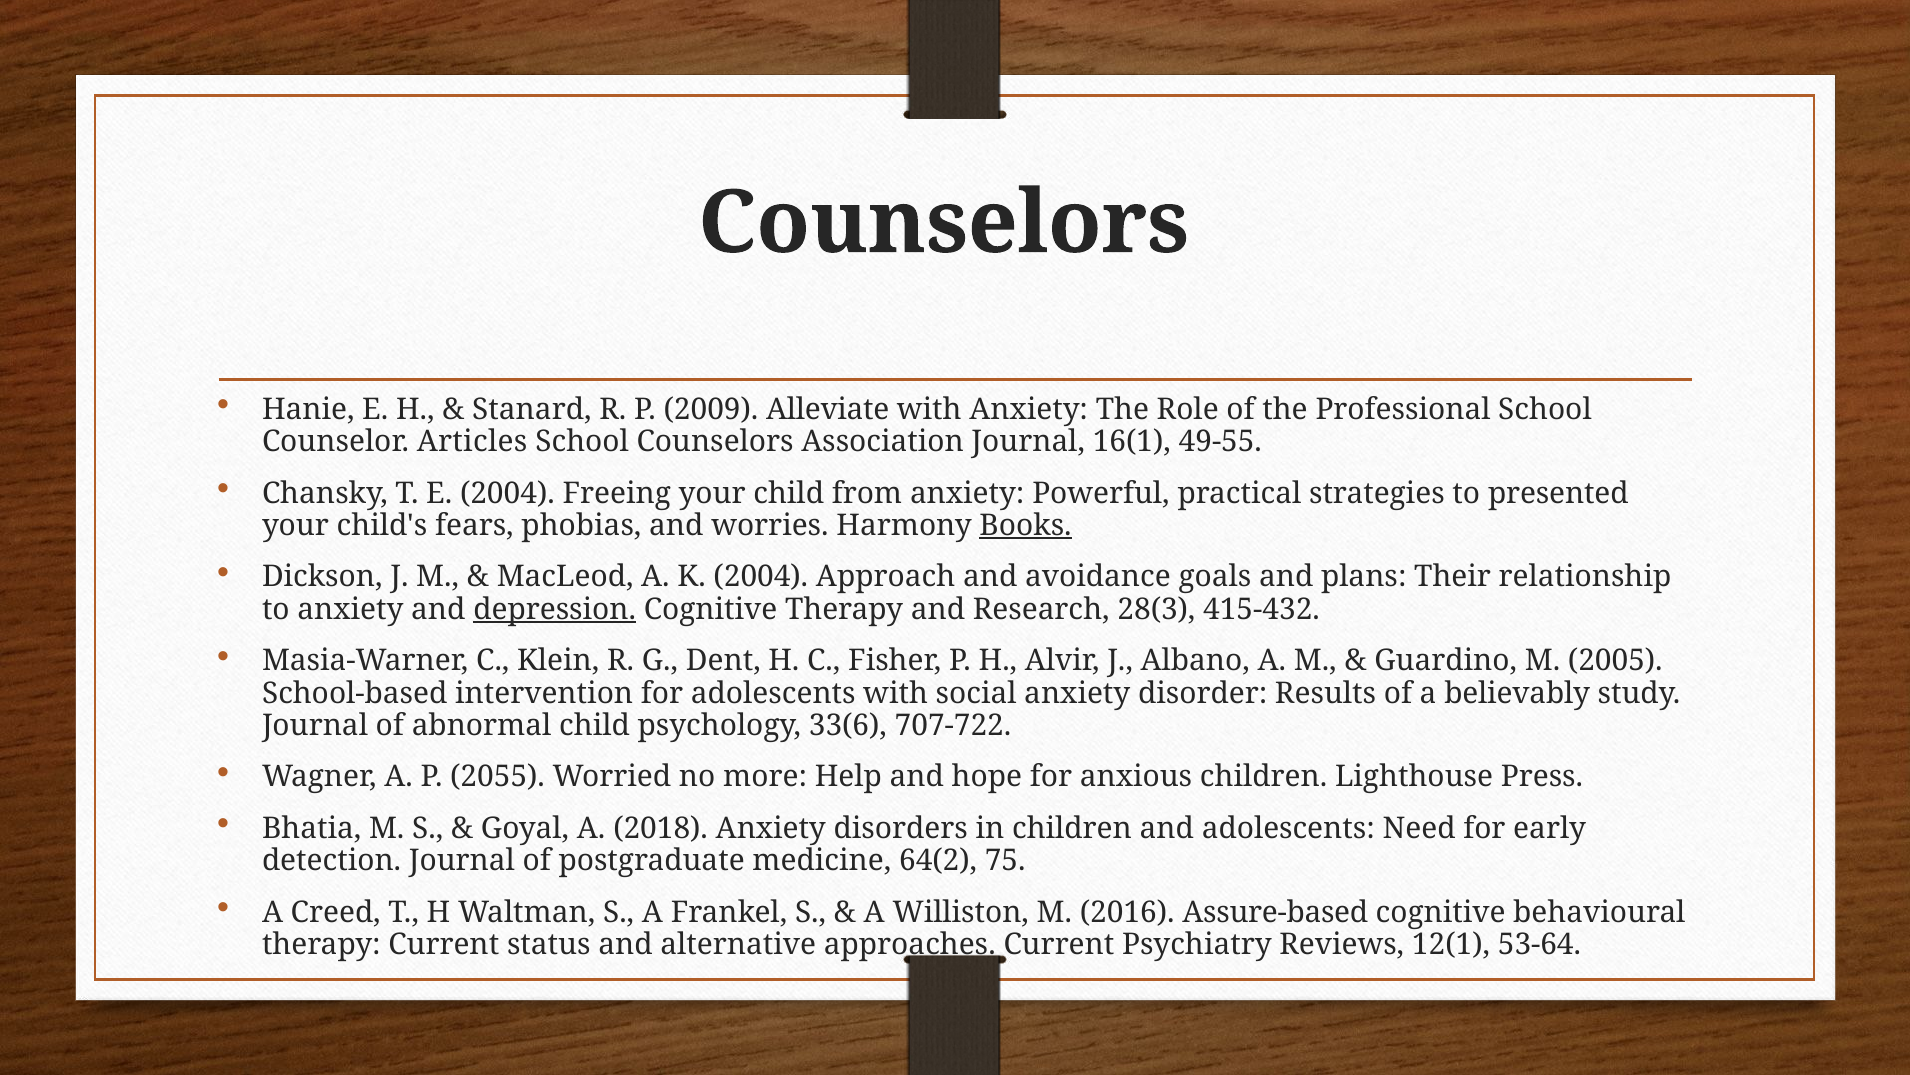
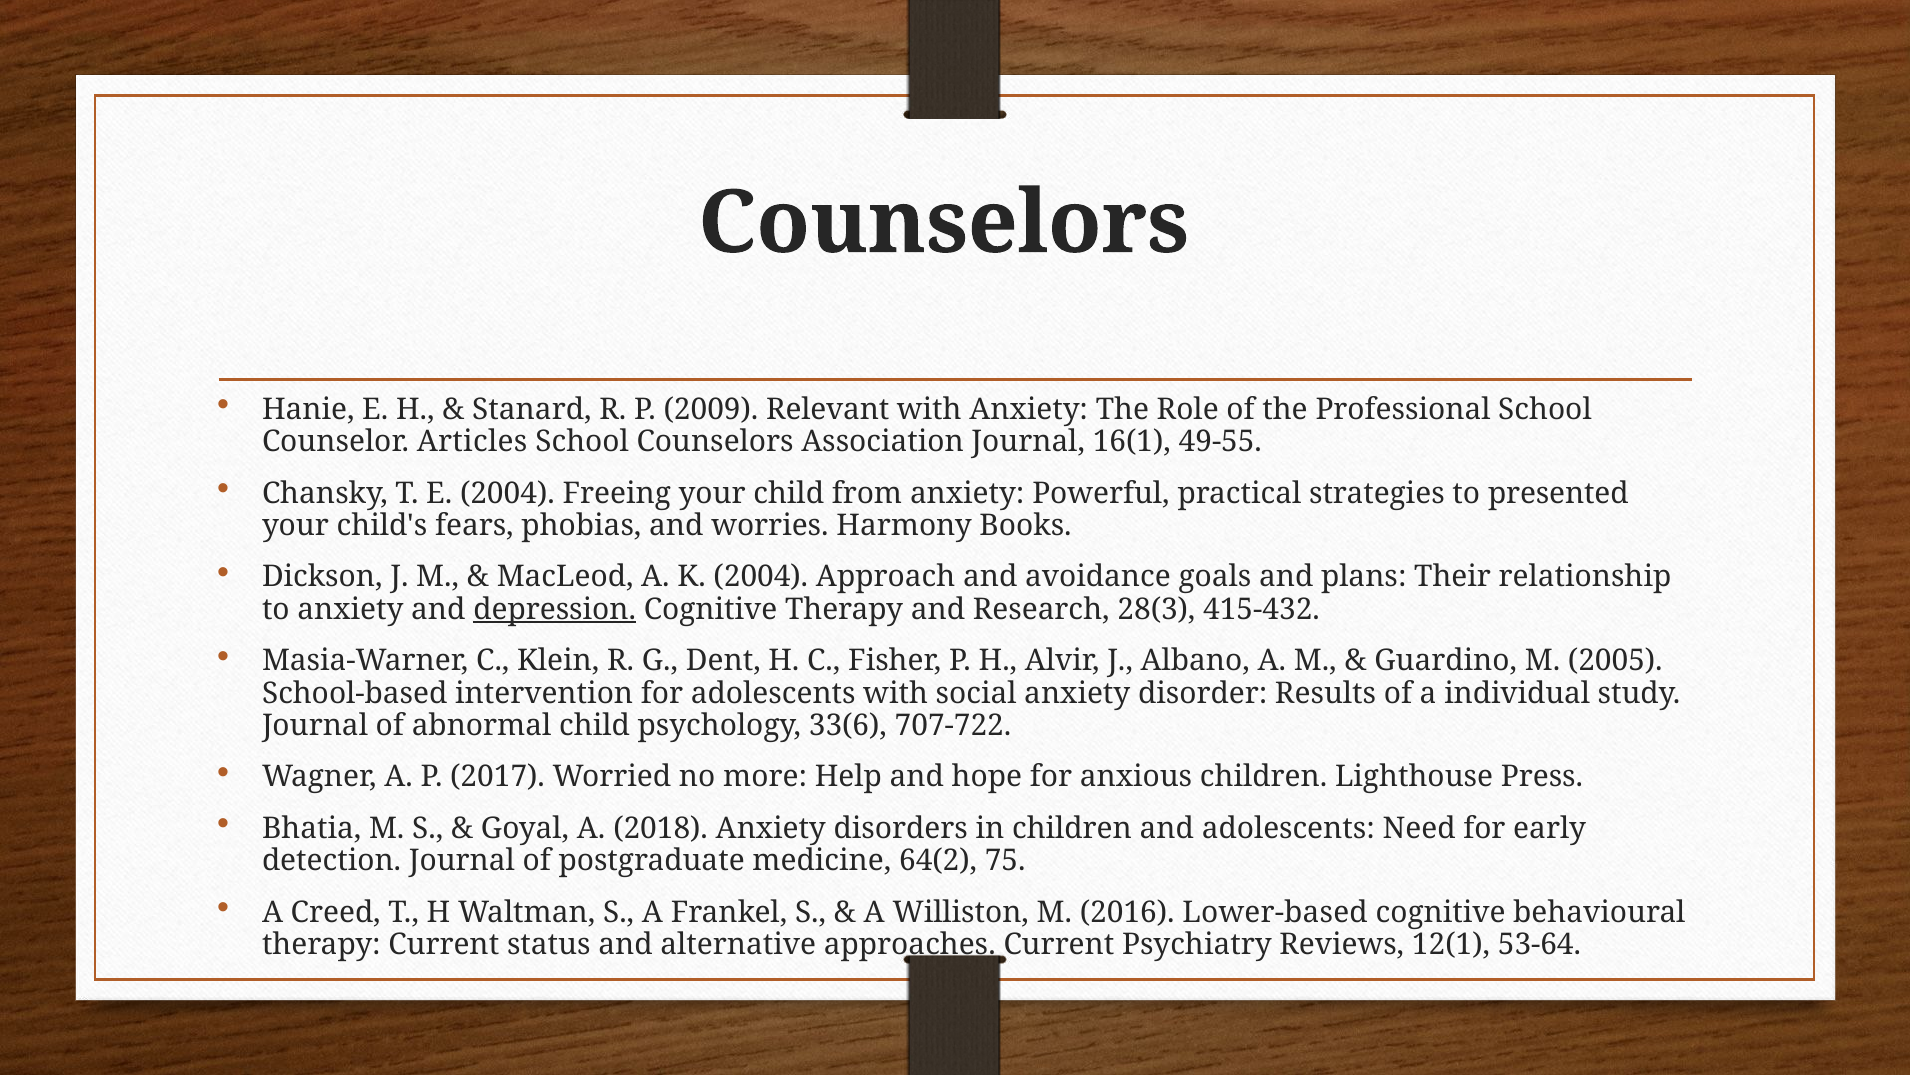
Alleviate: Alleviate -> Relevant (828, 409)
Books underline: present -> none (1026, 525)
believably: believably -> individual (1517, 693)
2055: 2055 -> 2017 (498, 777)
Assure-based: Assure-based -> Lower-based (1275, 912)
